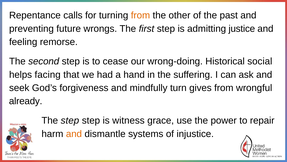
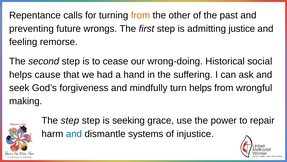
facing: facing -> cause (48, 74)
turn gives: gives -> helps (200, 88)
already: already -> making (26, 101)
witness: witness -> seeking (129, 120)
and colour: orange -> blue (74, 133)
